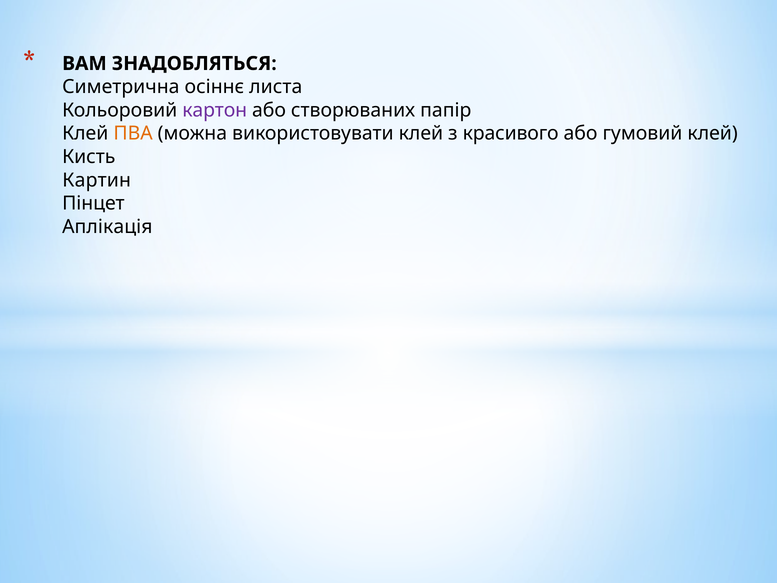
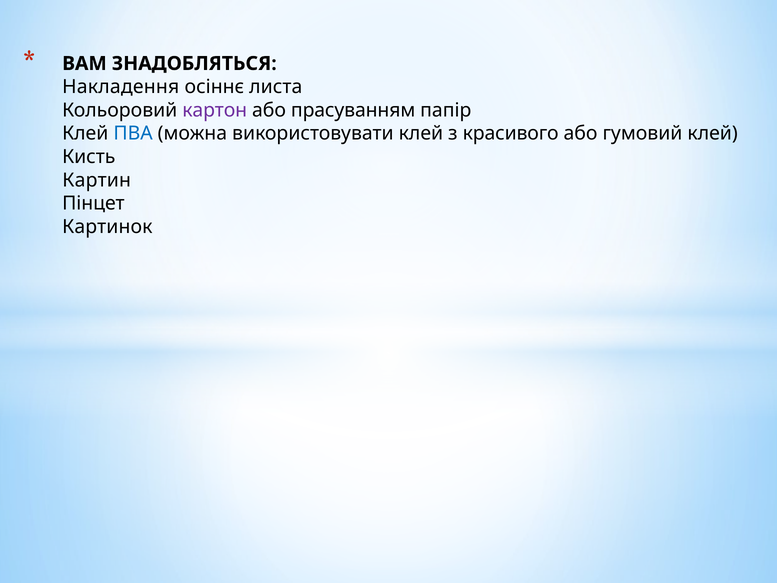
Симетрична: Симетрична -> Накладення (121, 87)
створюваних: створюваних -> прасуванням (353, 110)
ПВА colour: orange -> blue (133, 133)
Аплікація: Аплікація -> Картинок (107, 227)
